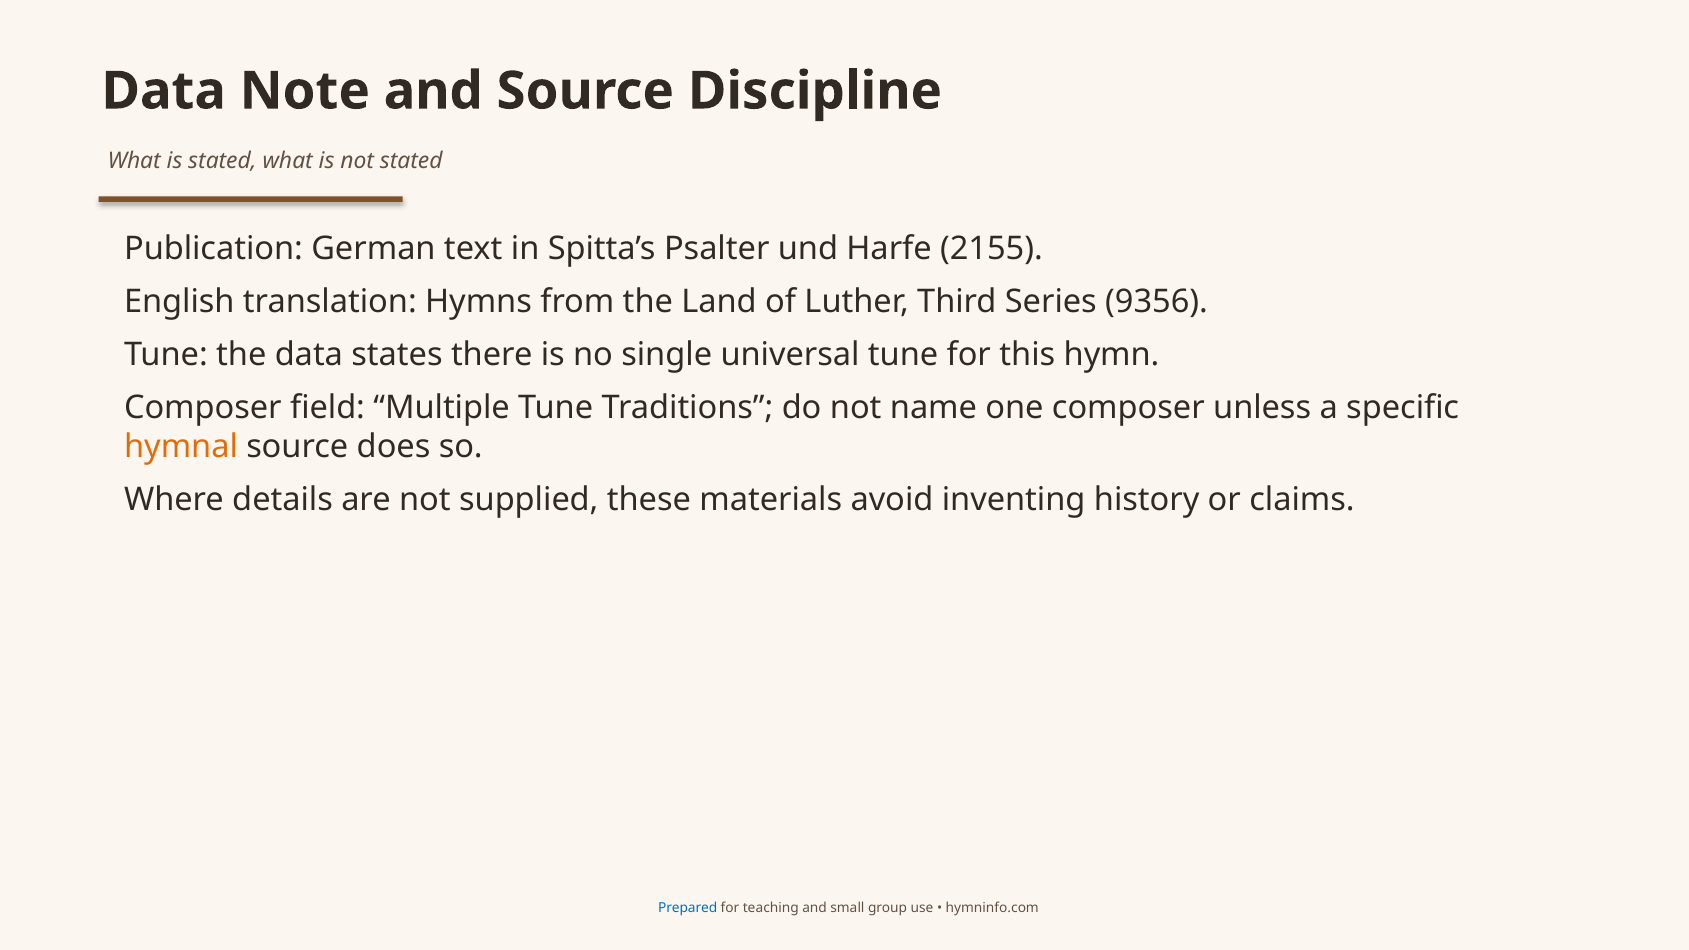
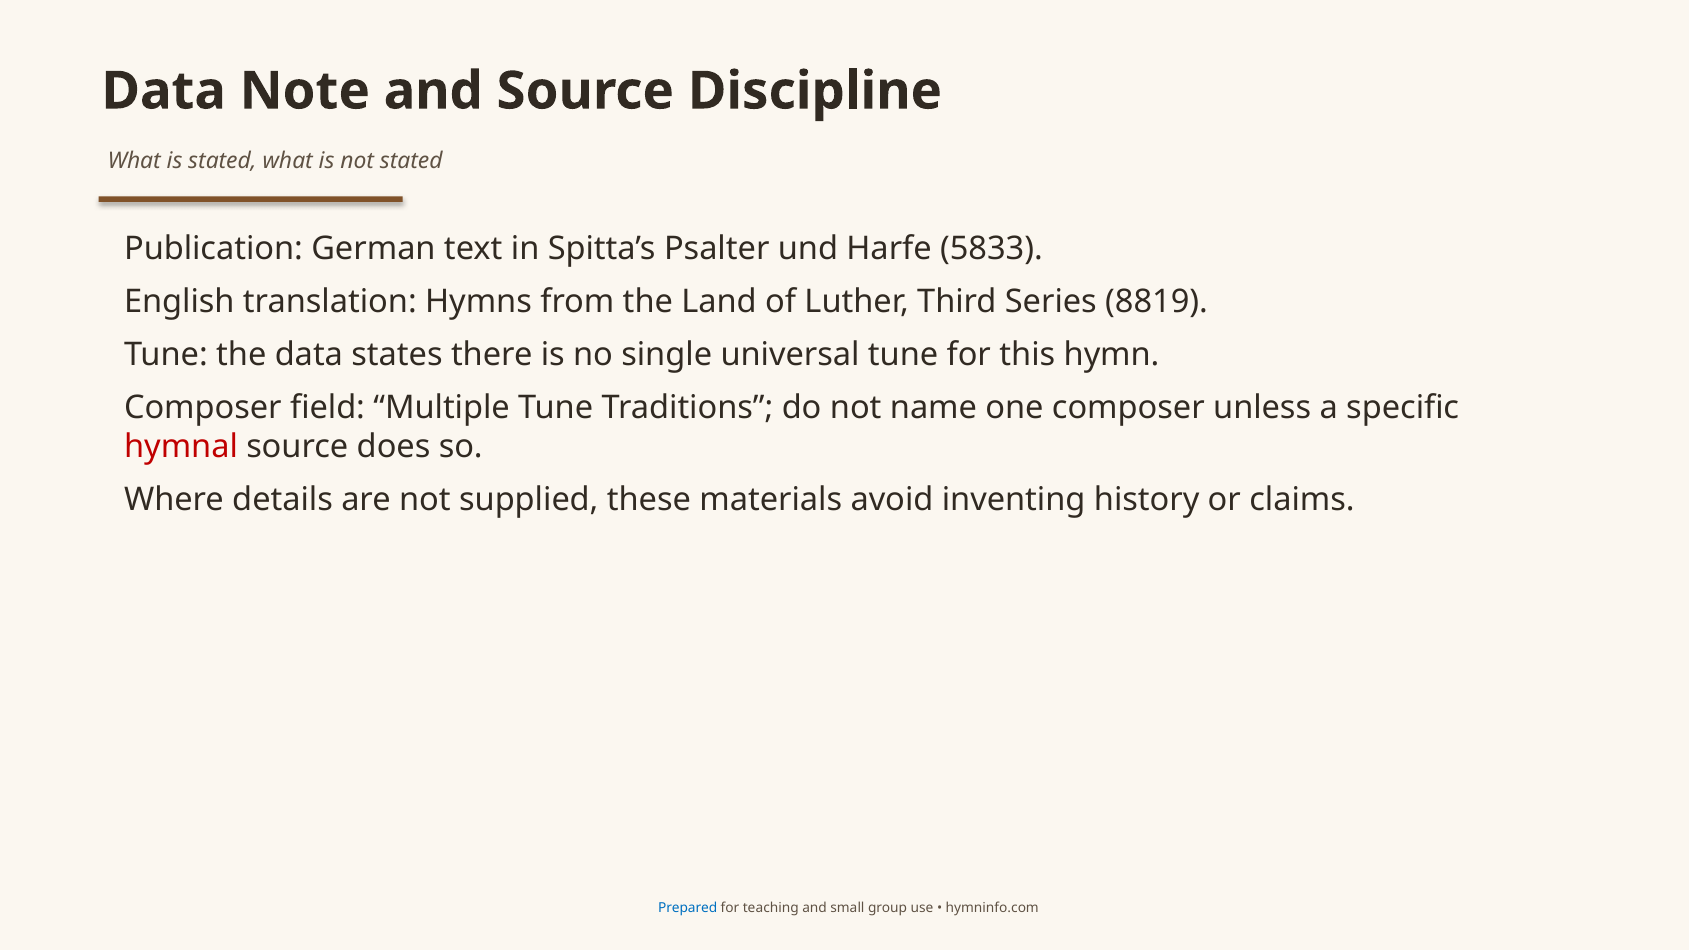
2155: 2155 -> 5833 (991, 248)
9356: 9356 -> 8819 (1157, 302)
hymnal colour: orange -> red (181, 447)
